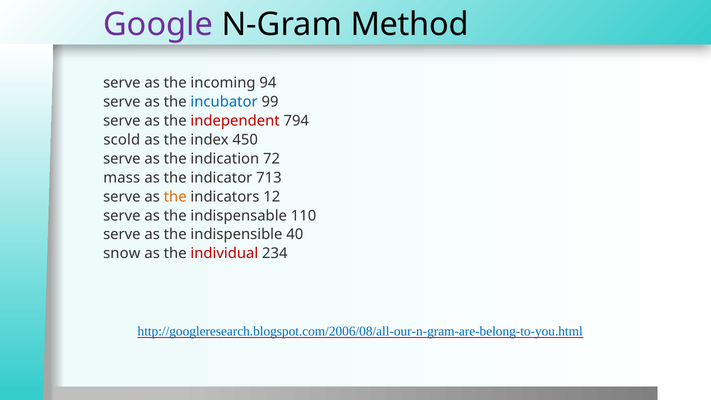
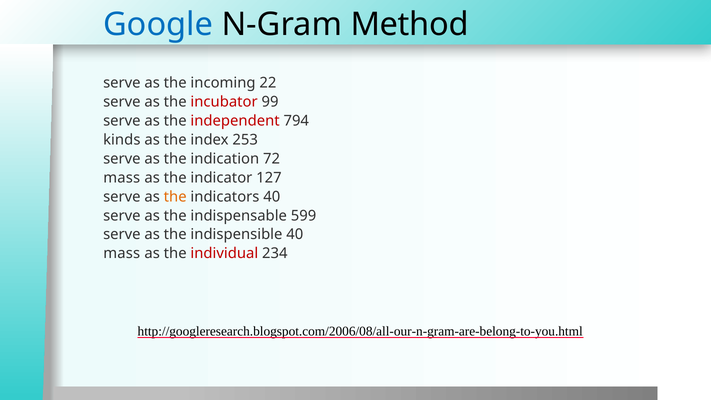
Google colour: purple -> blue (158, 24)
94: 94 -> 22 (268, 83)
incubator colour: blue -> red (224, 102)
scold: scold -> kinds (122, 140)
450: 450 -> 253 (245, 140)
713: 713 -> 127 (269, 178)
indicators 12: 12 -> 40 (272, 197)
110: 110 -> 599 (304, 216)
snow: snow -> mass (122, 254)
http://googleresearch.blogspot.com/2006/08/all-our-n-gram-are-belong-to-you.html colour: blue -> black (360, 331)
